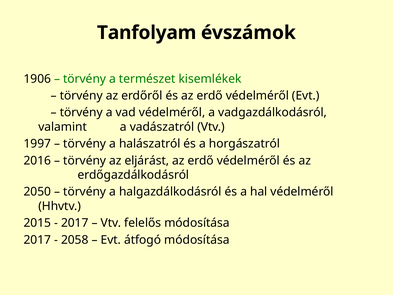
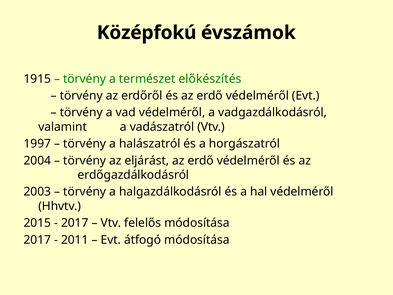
Tanfolyam: Tanfolyam -> Középfokú (147, 33)
1906: 1906 -> 1915 (37, 79)
kisemlékek: kisemlékek -> előkészítés (210, 79)
2016: 2016 -> 2004 (37, 160)
2050: 2050 -> 2003 (37, 192)
2058: 2058 -> 2011 (75, 240)
